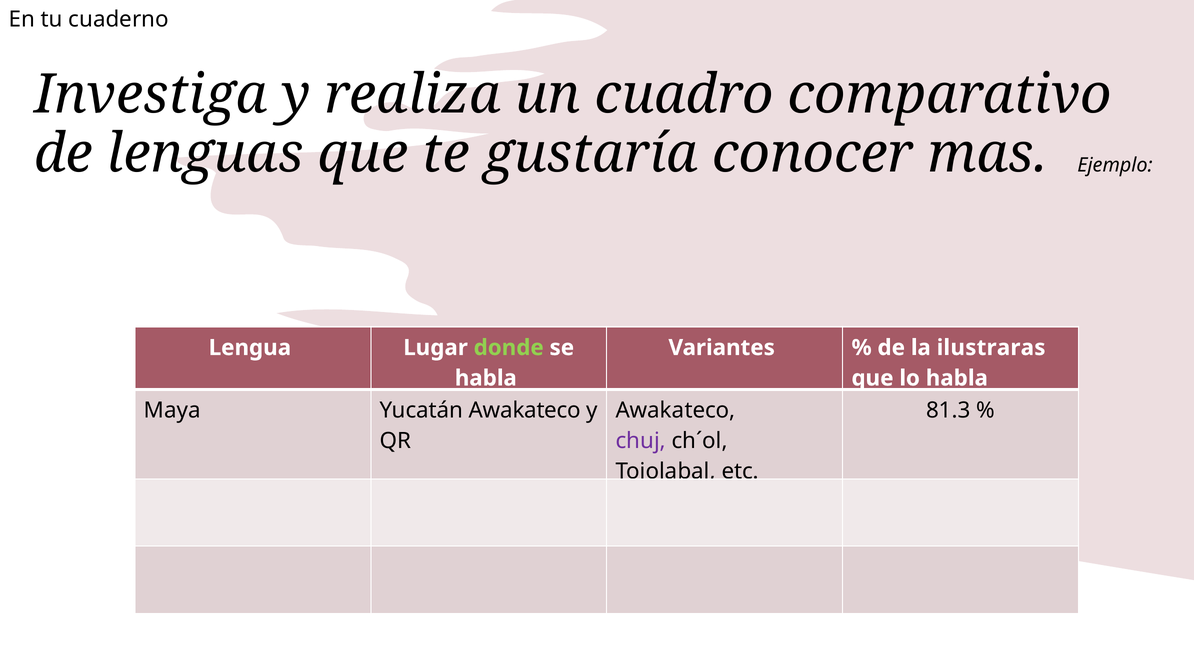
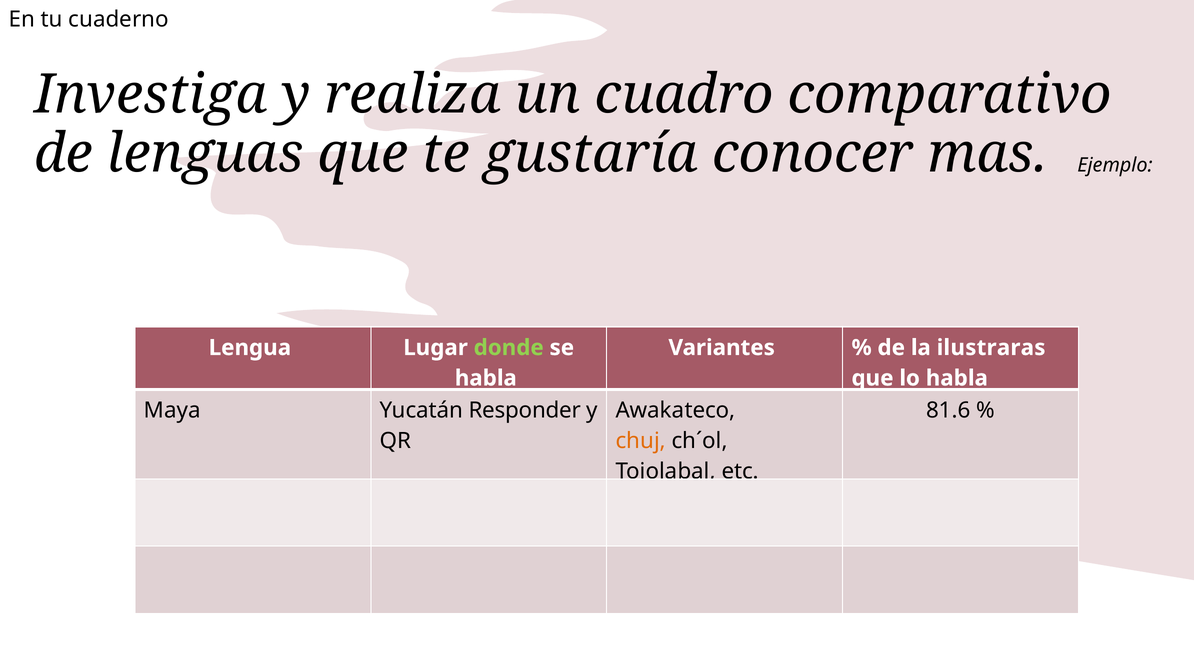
Yucatán Awakateco: Awakateco -> Responder (525, 410)
81.3: 81.3 -> 81.6 (948, 410)
chuj colour: purple -> orange (641, 441)
